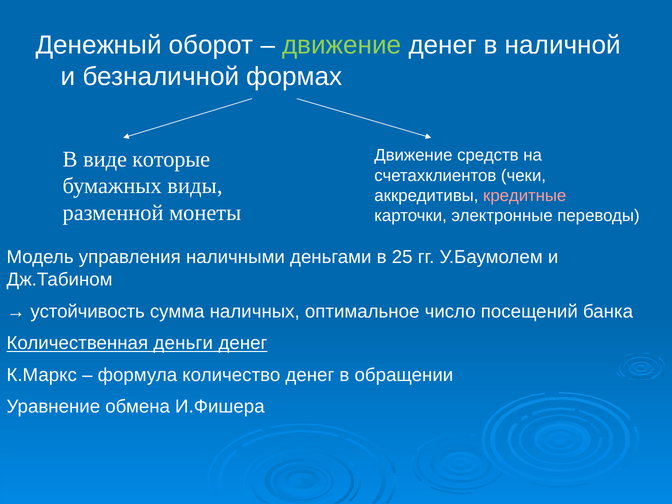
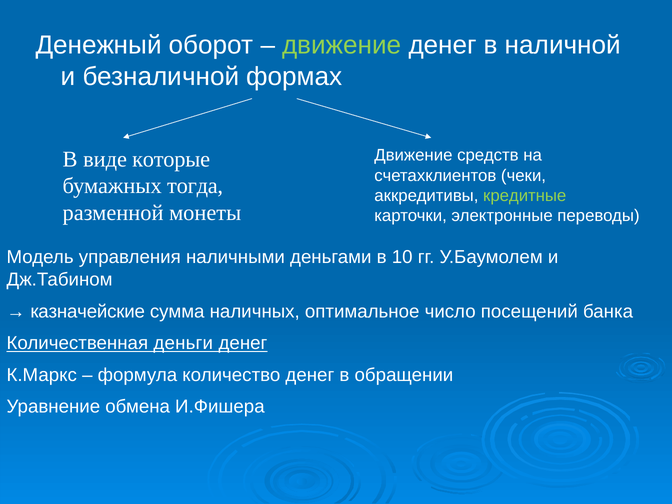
виды: виды -> тогда (195, 186)
кредитные colour: pink -> light green (525, 196)
25: 25 -> 10 (402, 257)
устойчивость: устойчивость -> казначейские (88, 311)
